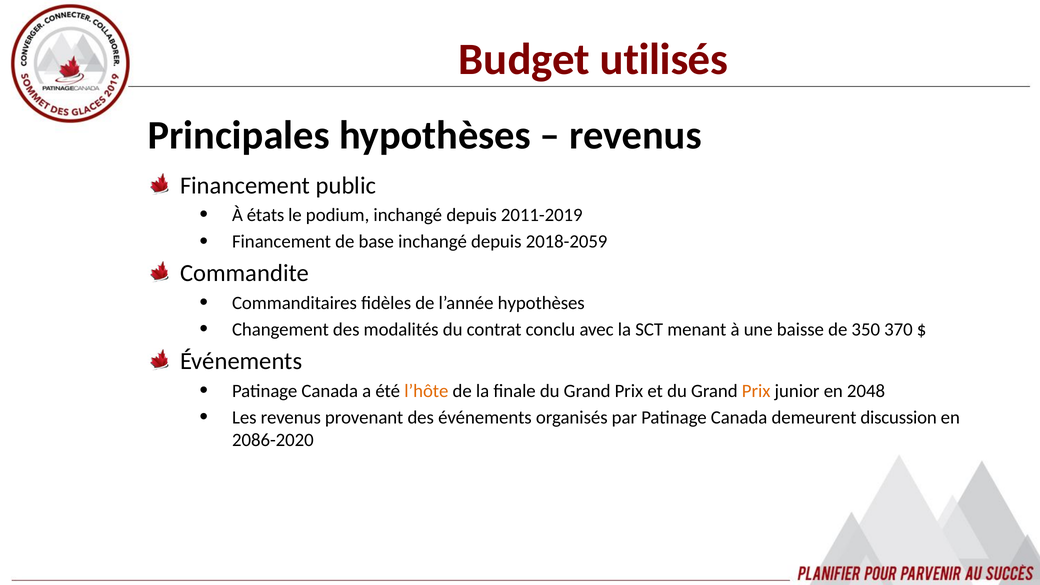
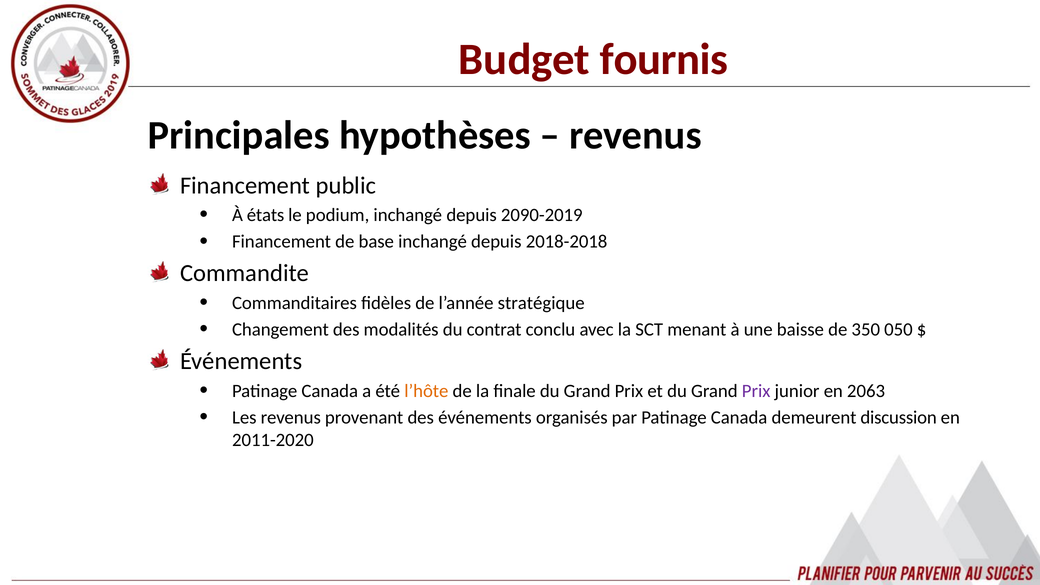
utilisés: utilisés -> fournis (664, 59)
2011-2019: 2011-2019 -> 2090-2019 (542, 215)
2018-2059: 2018-2059 -> 2018-2018 (567, 242)
l’année hypothèses: hypothèses -> stratégique (541, 303)
370: 370 -> 050 (898, 330)
Prix colour: orange -> purple (756, 391)
2048: 2048 -> 2063 (866, 391)
2086-2020: 2086-2020 -> 2011-2020 (273, 440)
